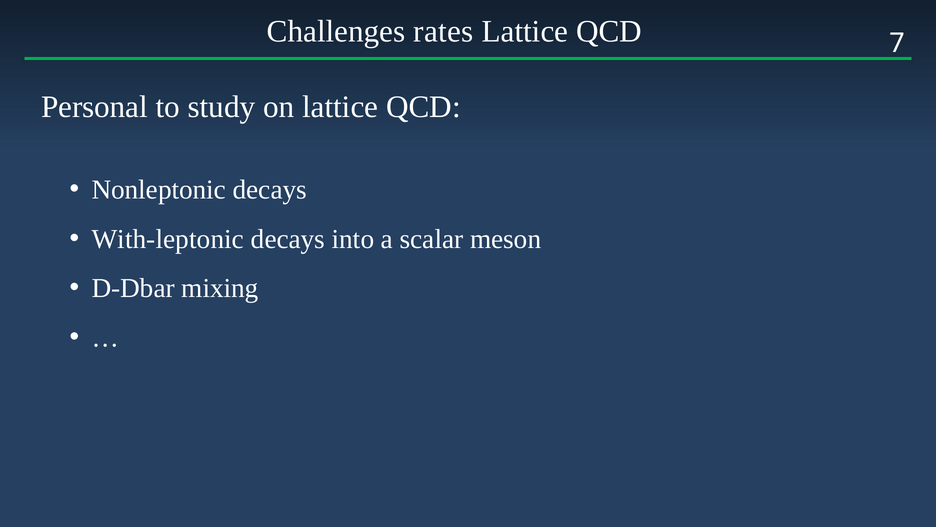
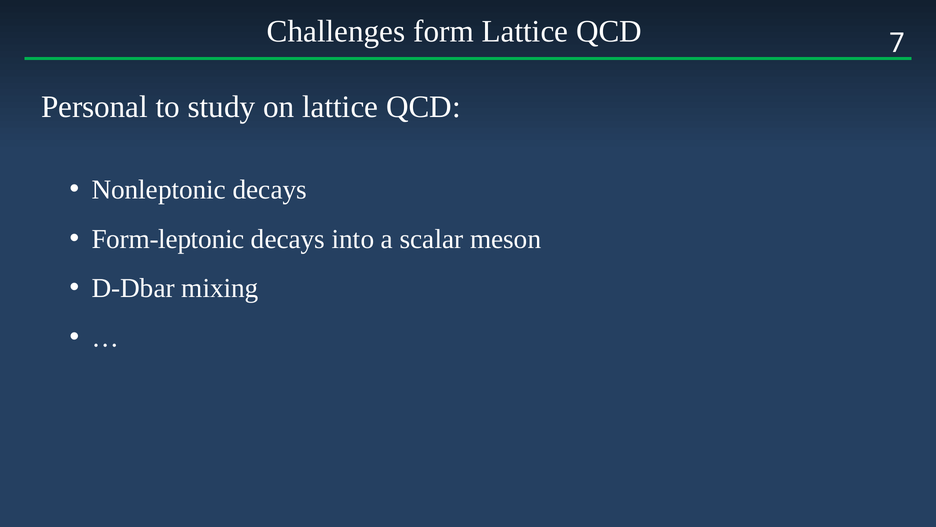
rates: rates -> form (444, 31)
With-leptonic: With-leptonic -> Form-leptonic (168, 239)
